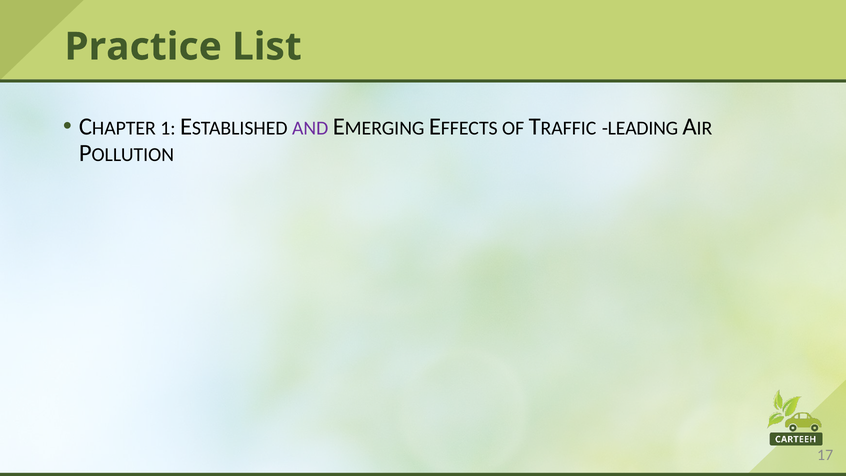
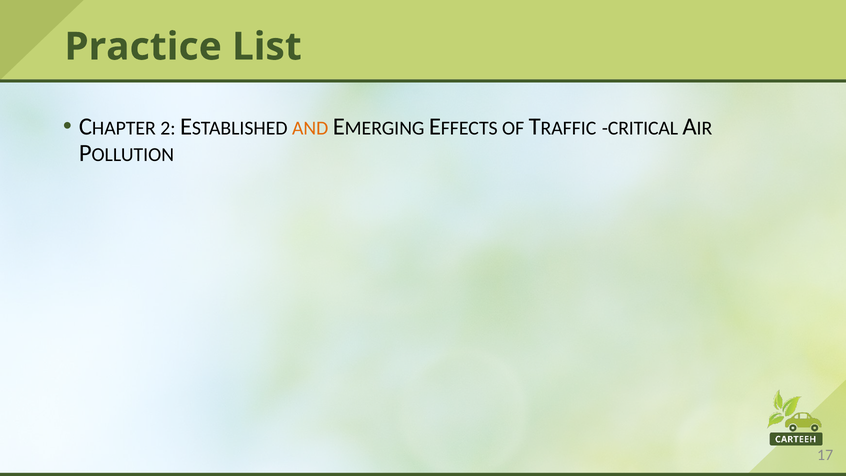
1: 1 -> 2 (168, 128)
AND colour: purple -> orange (310, 128)
LEADING: LEADING -> CRITICAL (640, 128)
